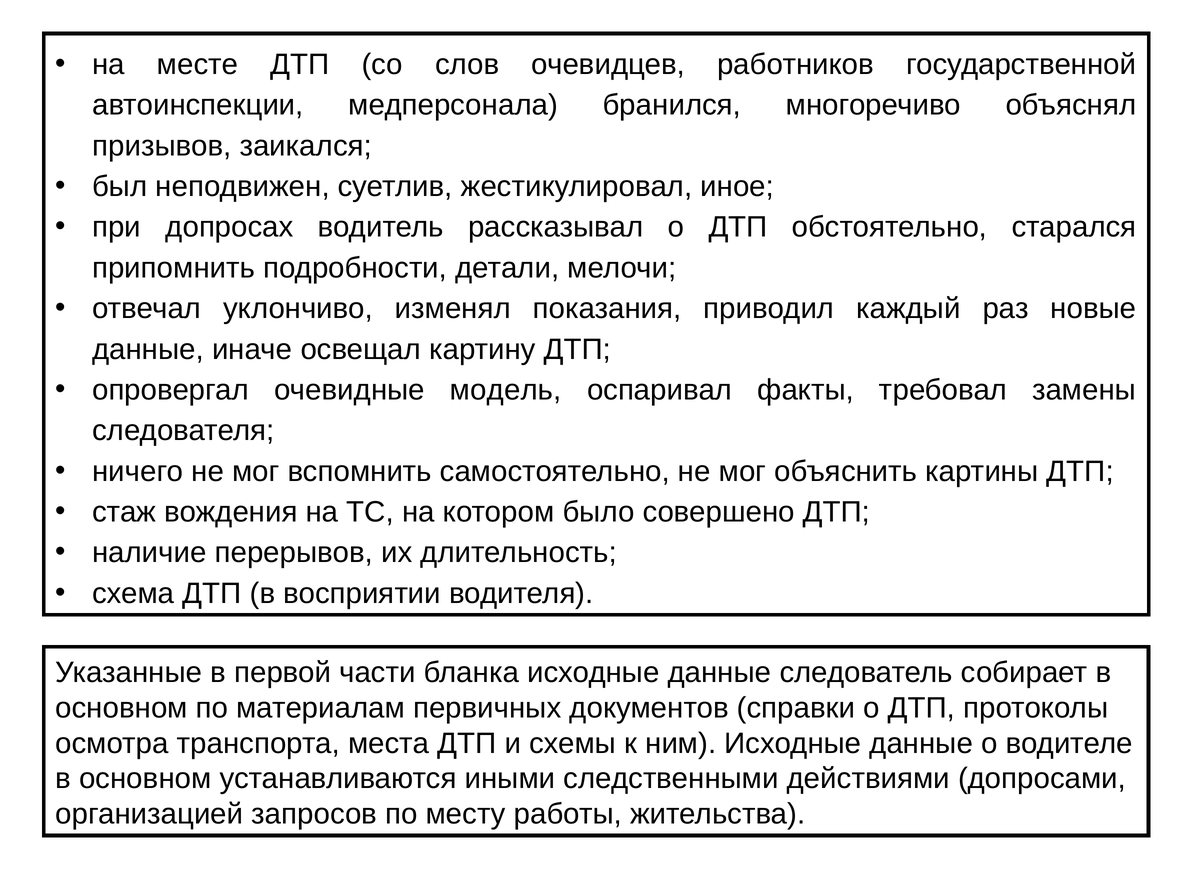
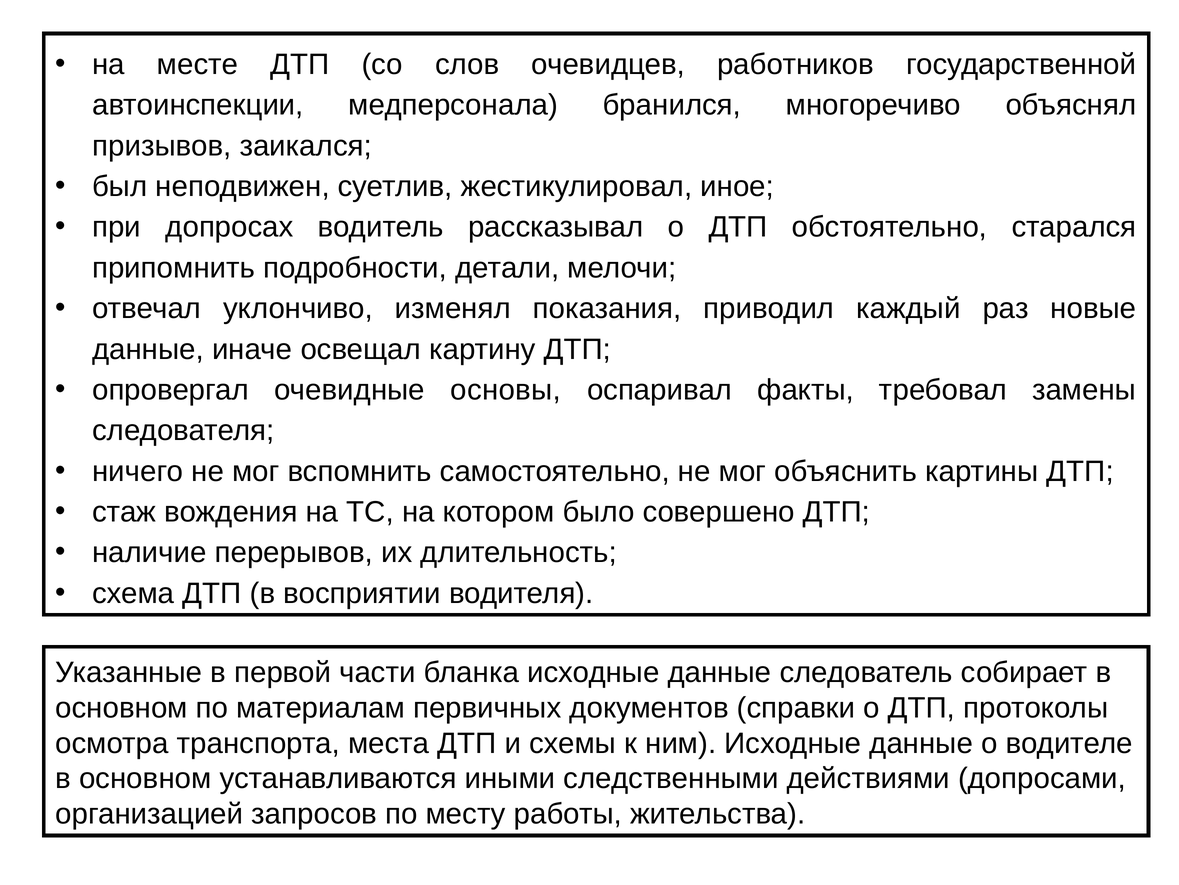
модель: модель -> основы (506, 390)
